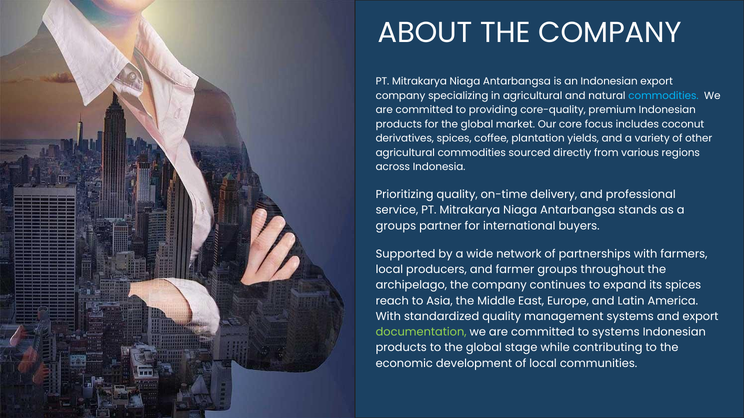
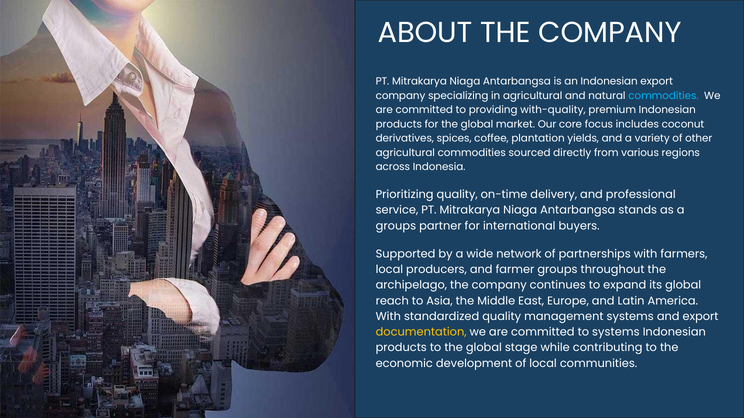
core-quality: core-quality -> with-quality (553, 110)
its spices: spices -> global (683, 285)
documentation colour: light green -> yellow (421, 332)
